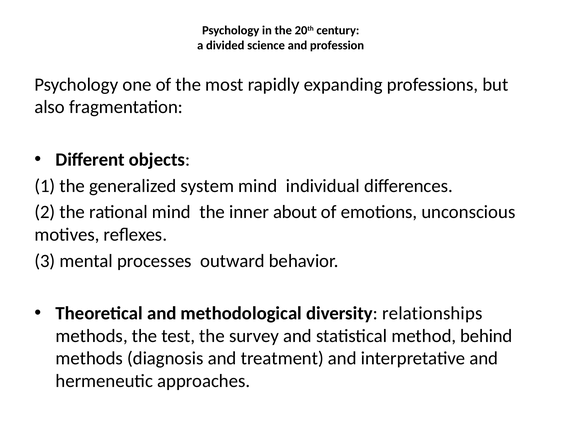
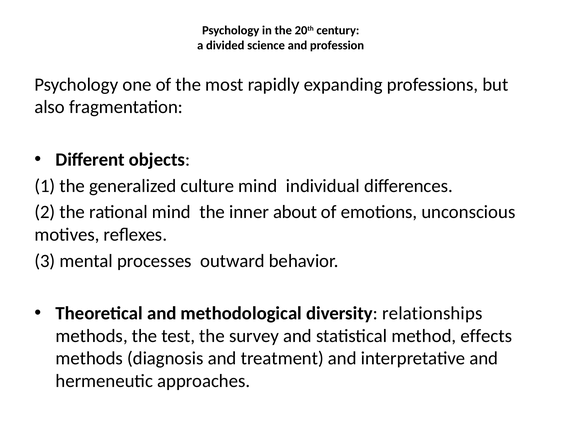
system: system -> culture (207, 186)
behind: behind -> effects (486, 336)
